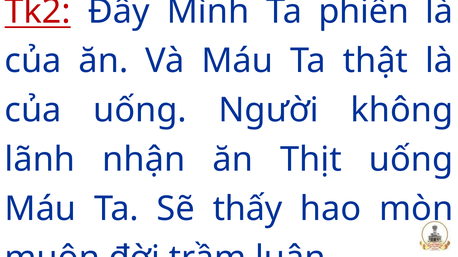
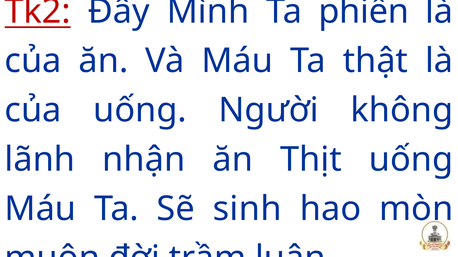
thấy: thấy -> sinh (247, 210)
